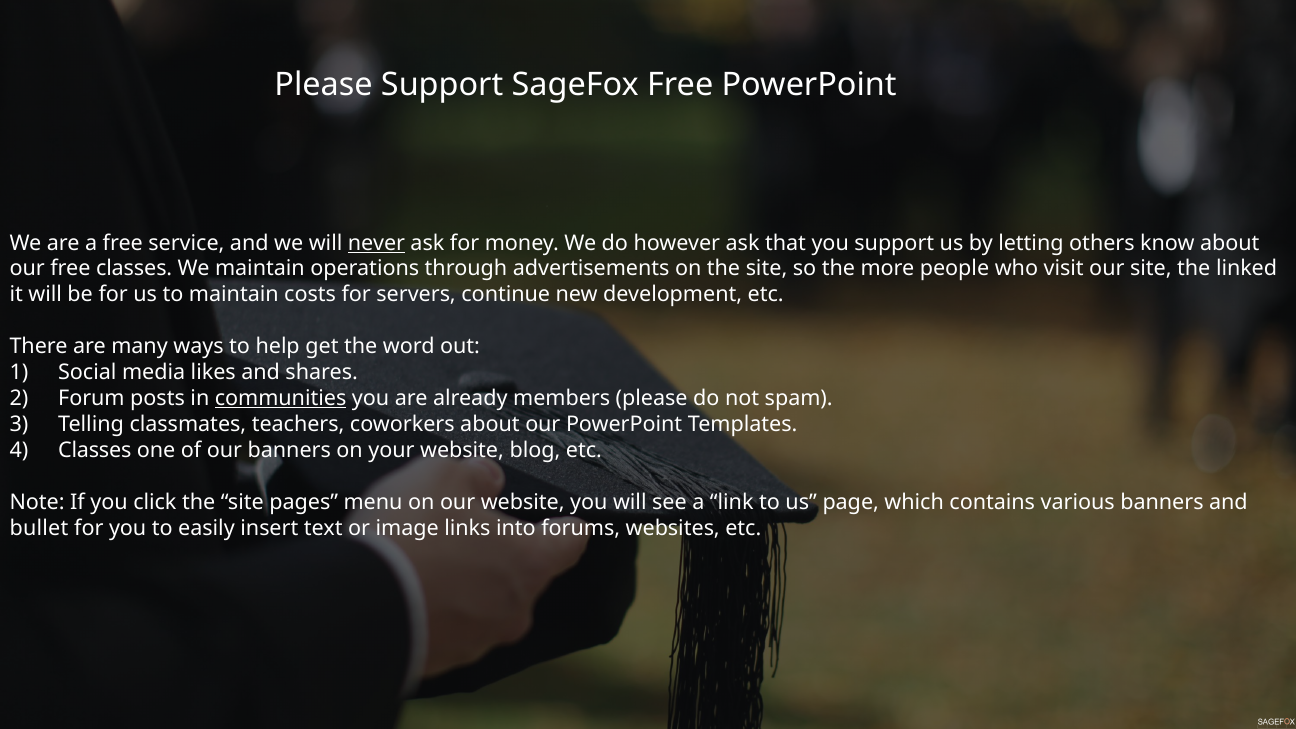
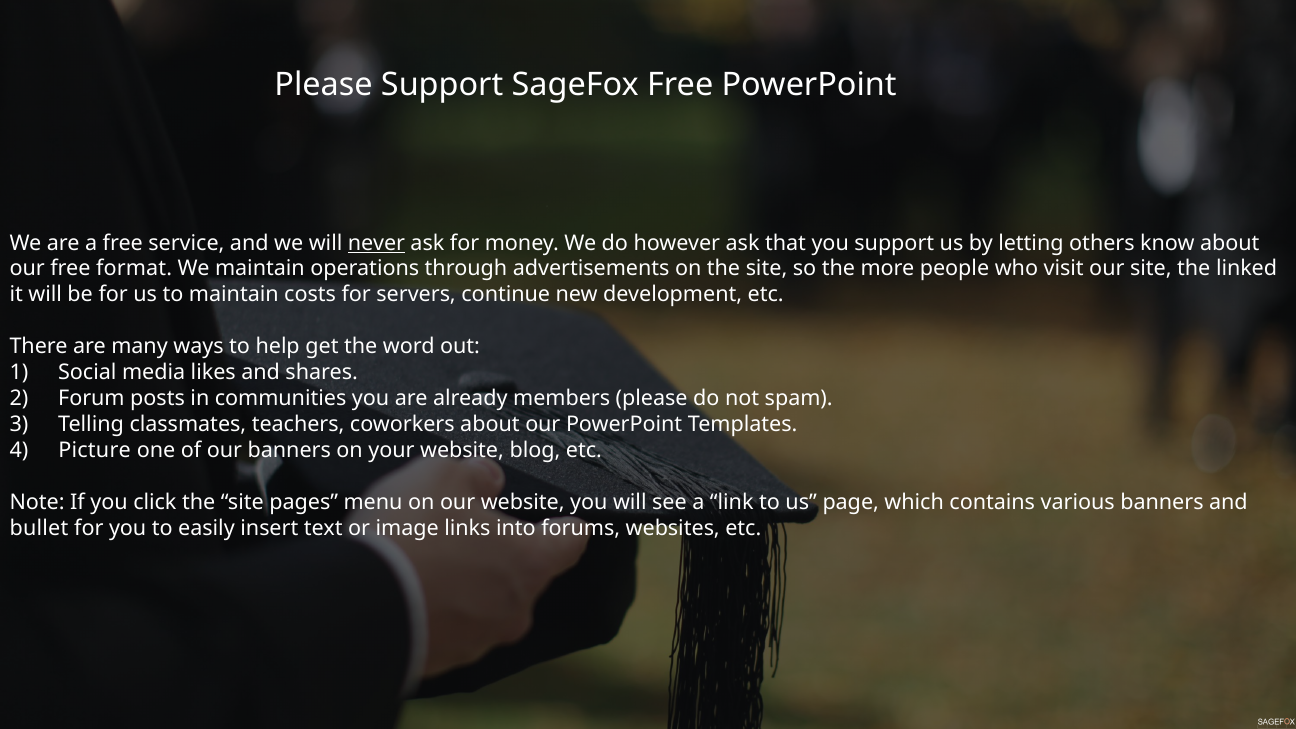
free classes: classes -> format (134, 269)
communities underline: present -> none (281, 398)
Classes: Classes -> Picture (95, 450)
